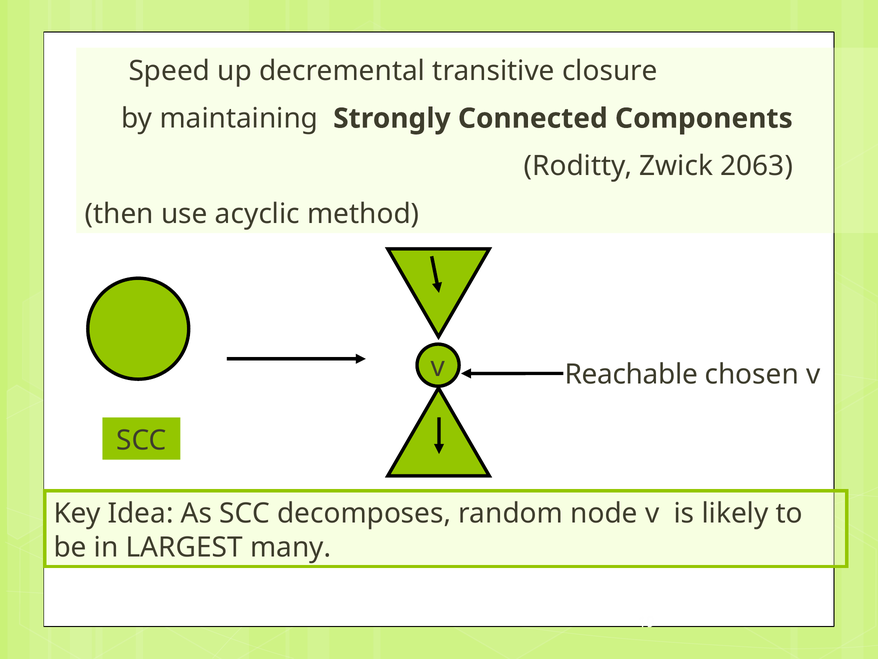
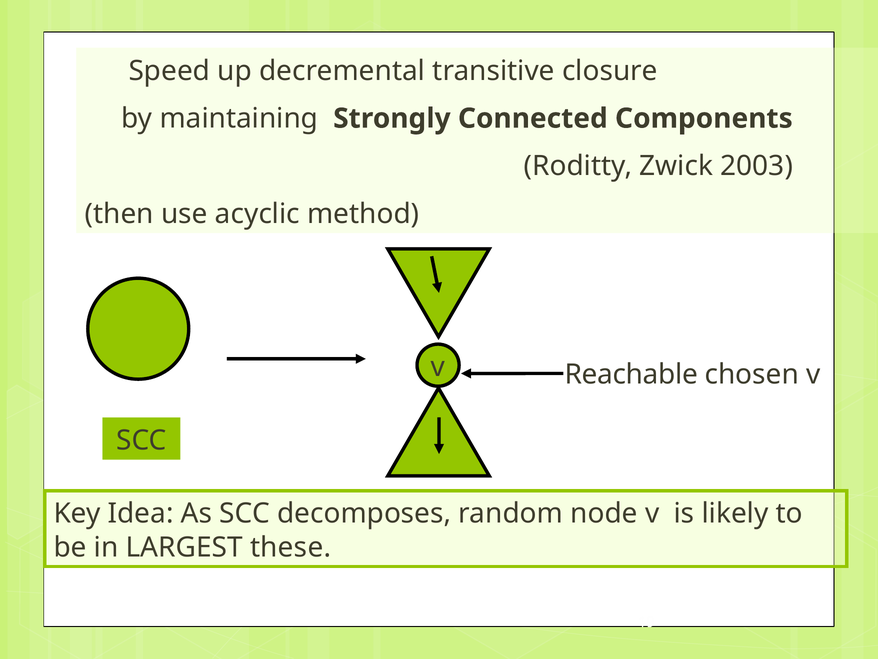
2063: 2063 -> 2003 (757, 166)
many: many -> these (291, 547)
